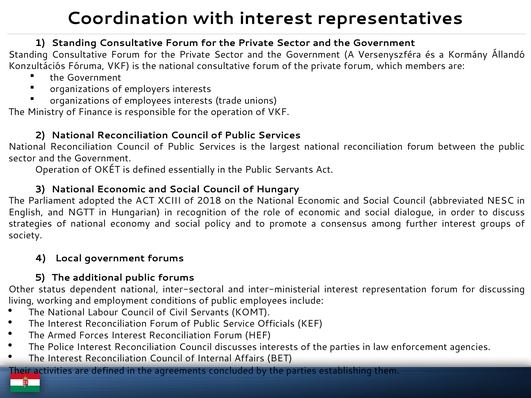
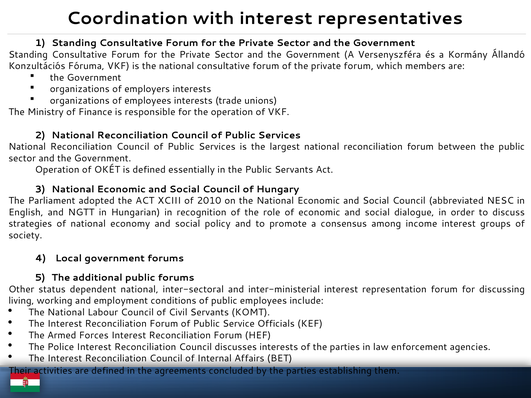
2018: 2018 -> 2010 (209, 201)
further: further -> income (421, 224)
